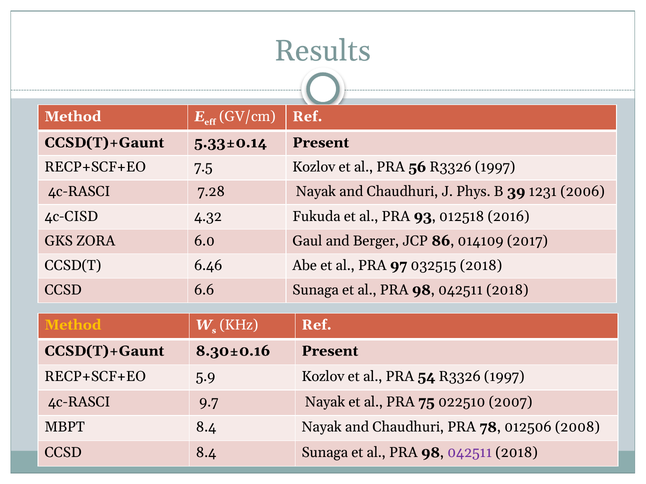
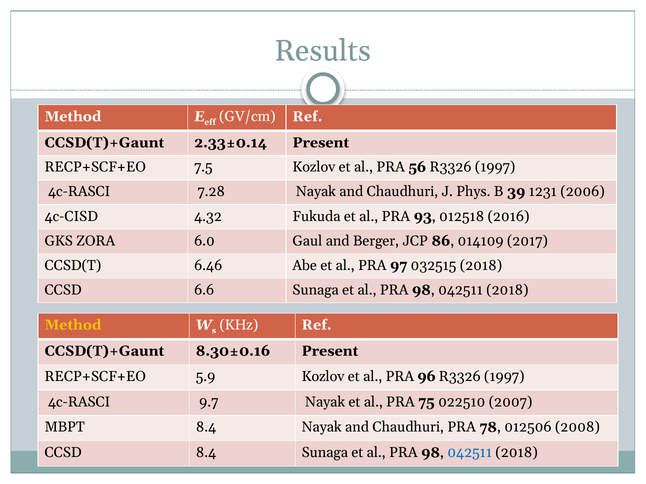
5.33±0.14: 5.33±0.14 -> 2.33±0.14 (231, 143)
54: 54 -> 96 (427, 377)
042511 colour: purple -> blue (470, 453)
